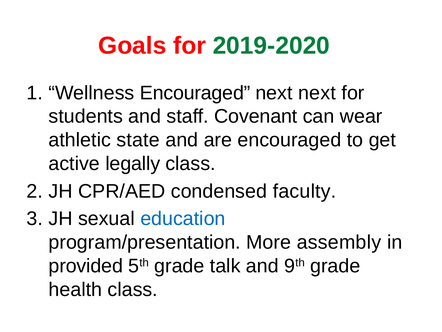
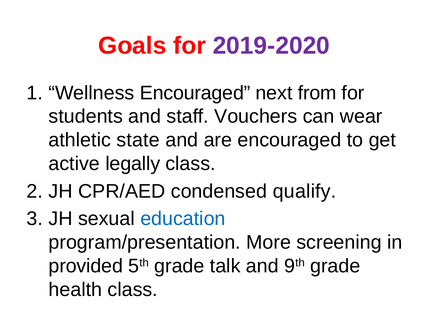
2019-2020 colour: green -> purple (271, 46)
next next: next -> from (317, 93)
Covenant: Covenant -> Vouchers (256, 116)
faculty: faculty -> qualify (305, 191)
assembly: assembly -> screening (339, 242)
